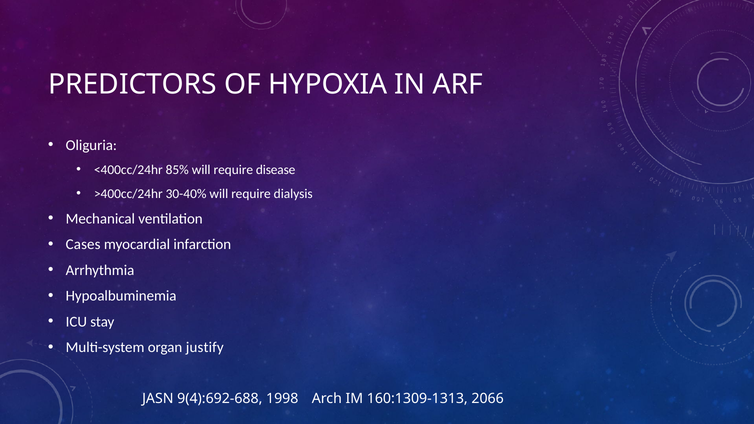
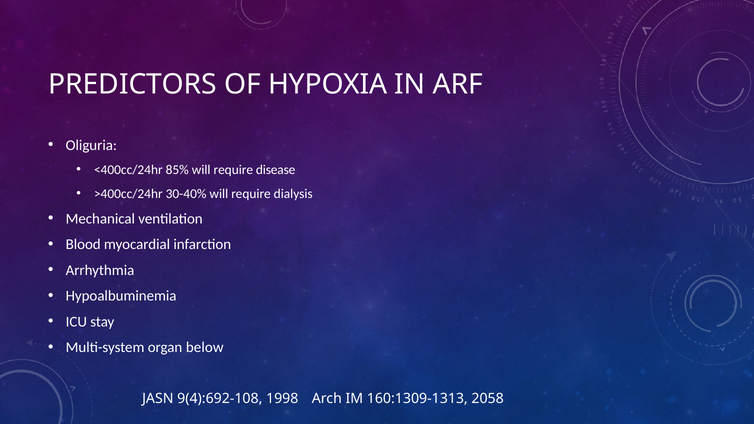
Cases: Cases -> Blood (83, 245)
justify: justify -> below (205, 348)
9(4):692-688: 9(4):692-688 -> 9(4):692-108 (220, 399)
2066: 2066 -> 2058 (488, 399)
